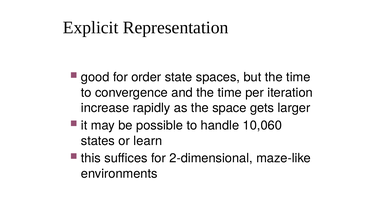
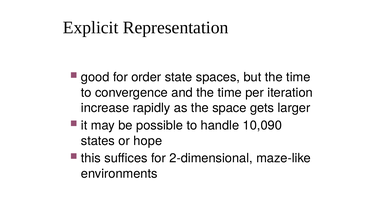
10,060: 10,060 -> 10,090 (262, 125)
learn: learn -> hope (148, 141)
